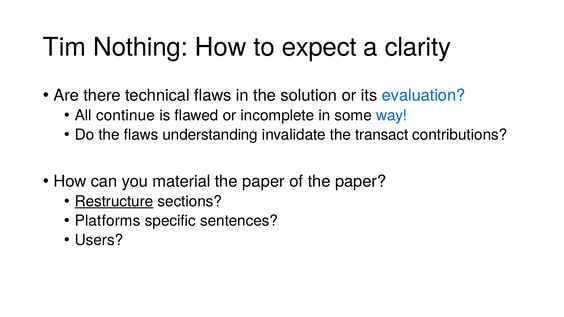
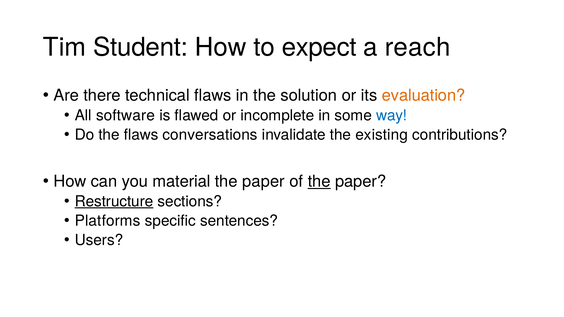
Nothing: Nothing -> Student (141, 47)
clarity: clarity -> reach (418, 47)
evaluation colour: blue -> orange (424, 95)
continue: continue -> software (125, 115)
understanding: understanding -> conversations (210, 135)
transact: transact -> existing (382, 135)
the underline: none -> present (319, 181)
